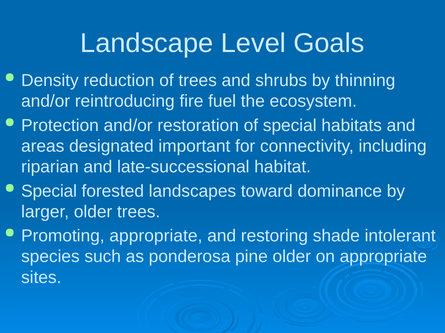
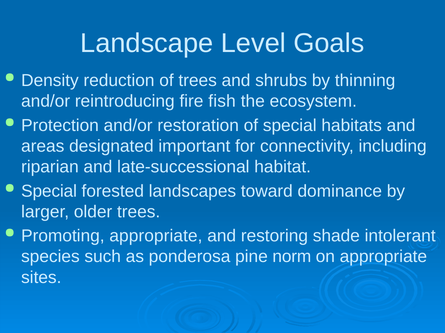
fuel: fuel -> fish (222, 101)
pine older: older -> norm (292, 257)
